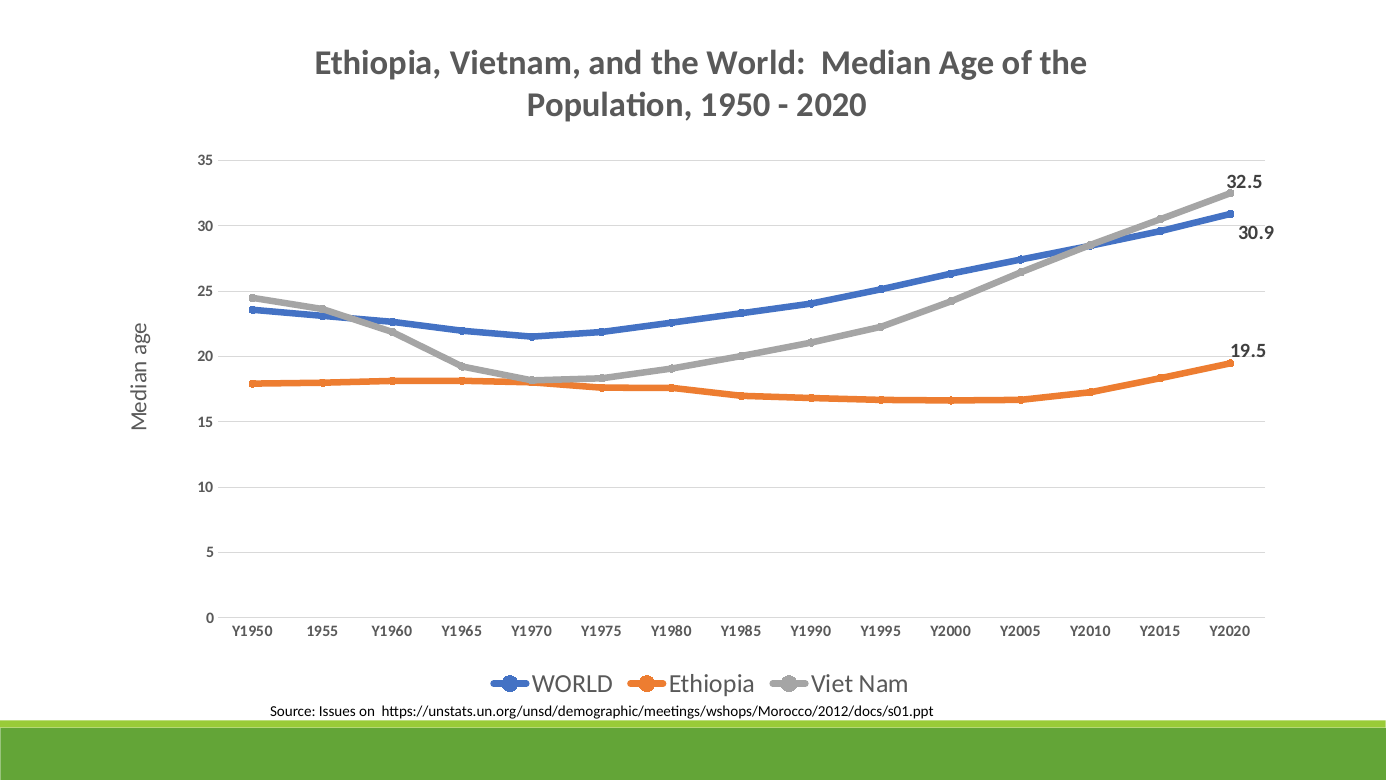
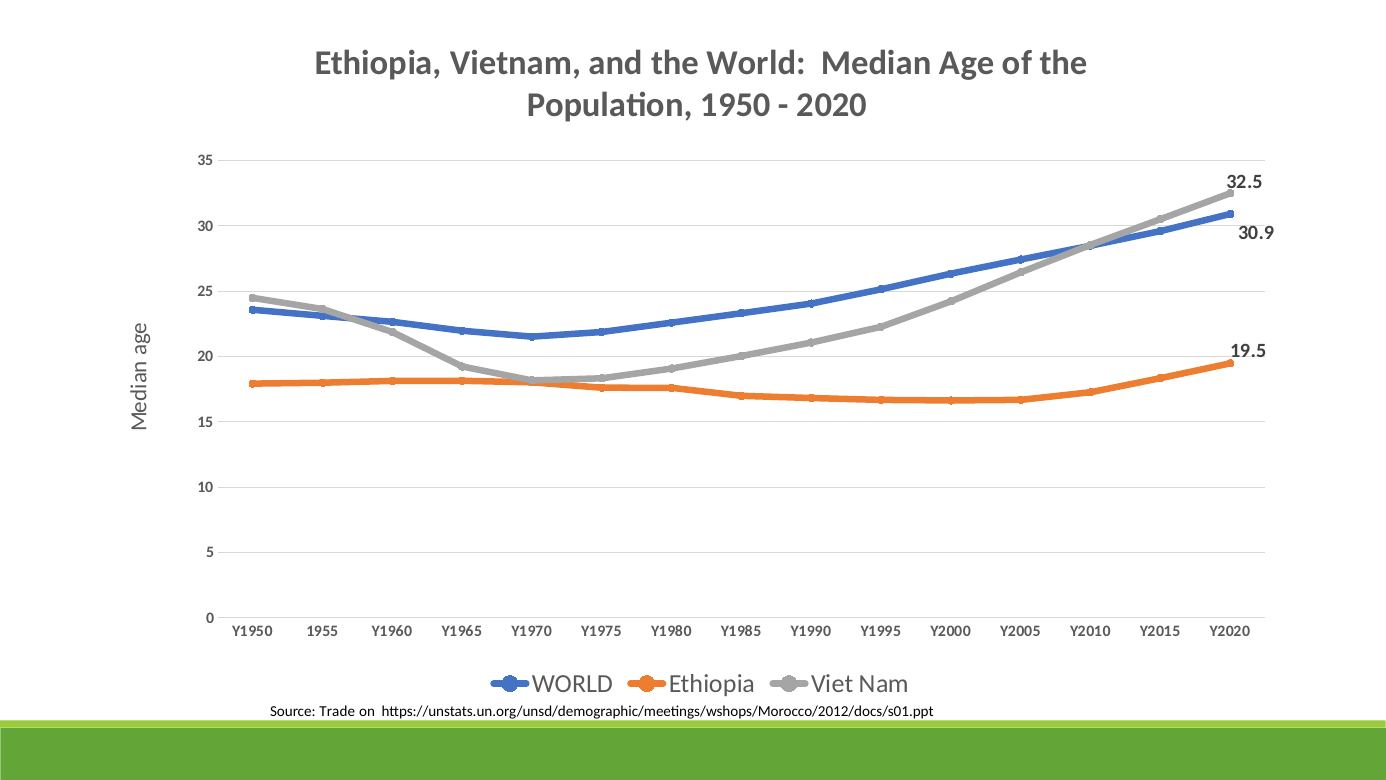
Issues: Issues -> Trade (337, 711)
